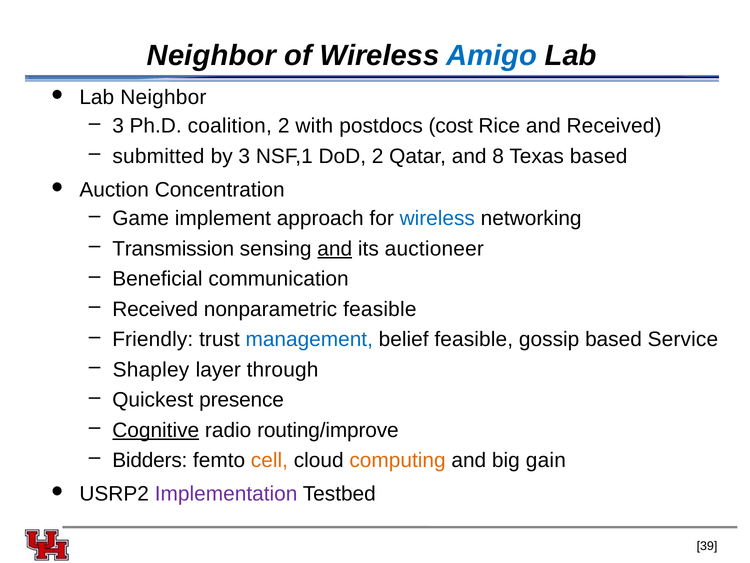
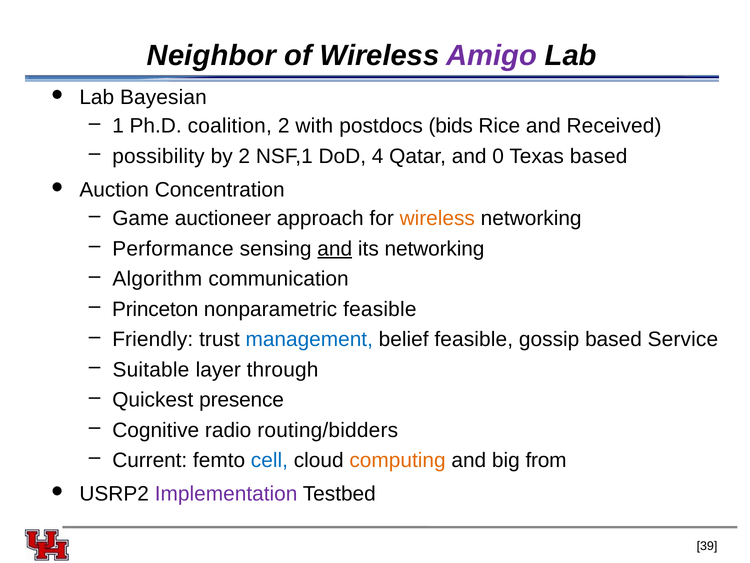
Amigo colour: blue -> purple (492, 56)
Lab Neighbor: Neighbor -> Bayesian (163, 97)
3: 3 -> 1 (118, 126)
cost: cost -> bids (451, 126)
submitted: submitted -> possibility (158, 156)
by 3: 3 -> 2 (244, 156)
DoD 2: 2 -> 4 (378, 156)
8: 8 -> 0 (498, 156)
implement: implement -> auctioneer (223, 218)
wireless colour: blue -> orange (437, 218)
Transmission: Transmission -> Performance (173, 249)
its auctioneer: auctioneer -> networking (434, 249)
Beneficial: Beneficial -> Algorithm (157, 279)
Received: Received -> Princeton (155, 309)
Shapley: Shapley -> Suitable (151, 369)
Cognitive underline: present -> none (156, 430)
routing/improve: routing/improve -> routing/bidders (328, 430)
Bidders: Bidders -> Current (150, 460)
cell colour: orange -> blue (269, 460)
gain: gain -> from (546, 460)
